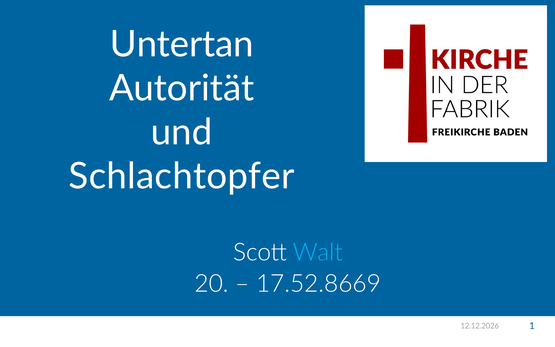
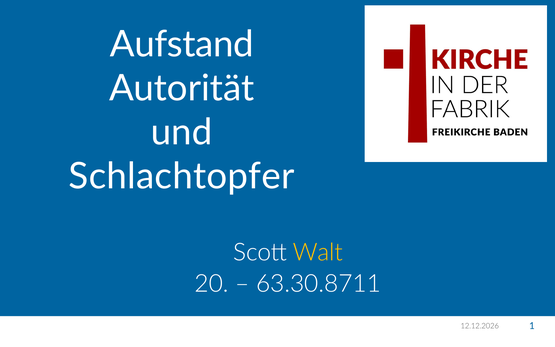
Untertan: Untertan -> Aufstand (182, 44)
Walt colour: light blue -> yellow (318, 252)
17.52.8669: 17.52.8669 -> 63.30.8711 (319, 284)
